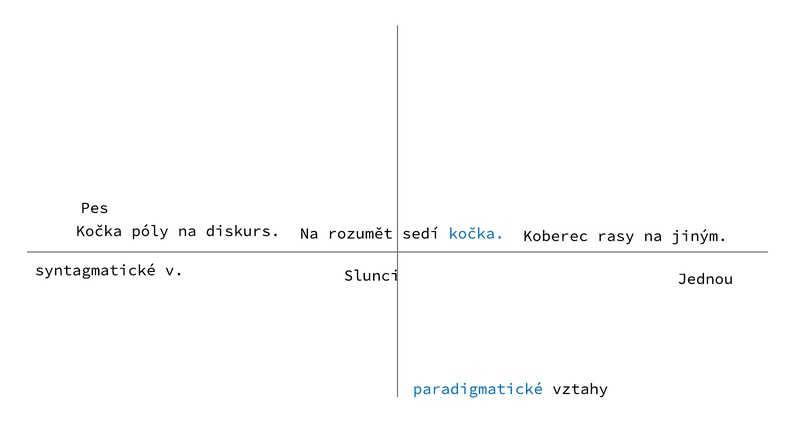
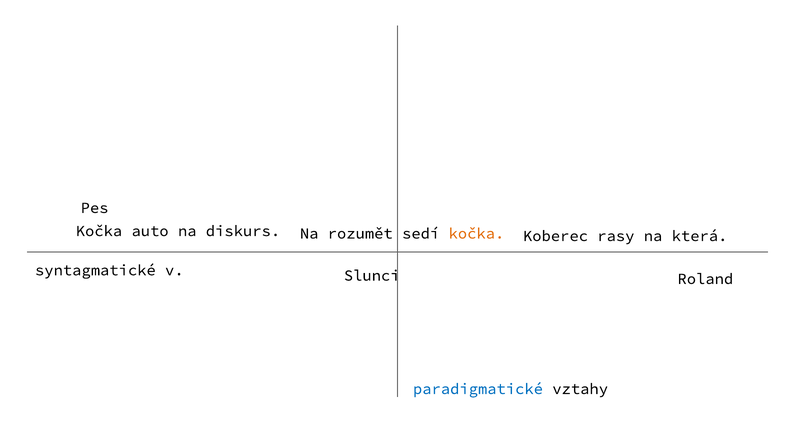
póly: póly -> auto (150, 231)
kočka colour: blue -> orange (476, 234)
jiným: jiným -> která (700, 236)
Jednou: Jednou -> Roland (705, 279)
